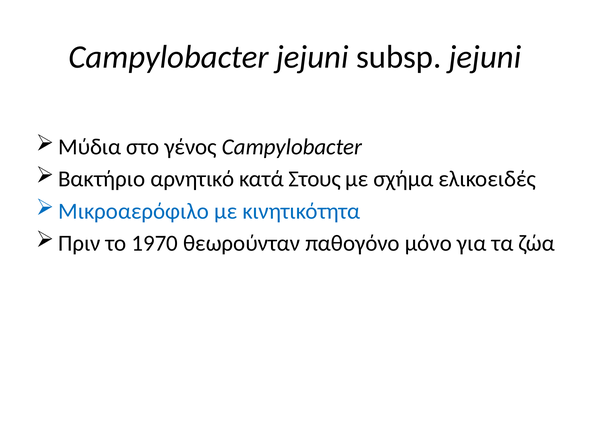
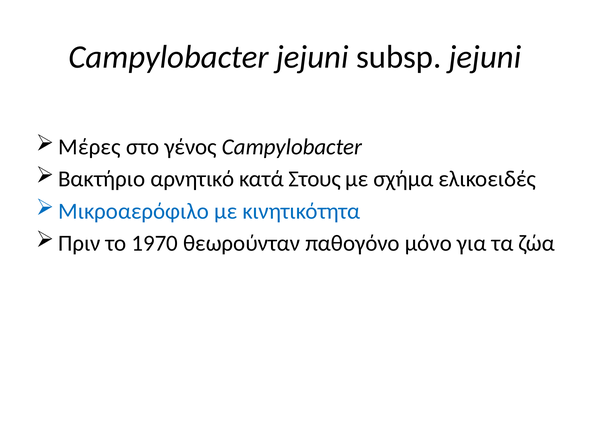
Μύδια: Μύδια -> Μέρες (89, 147)
